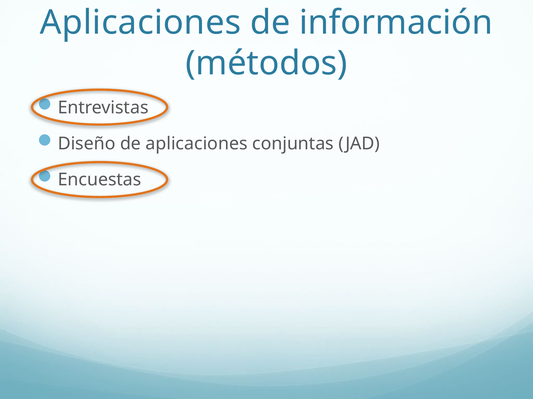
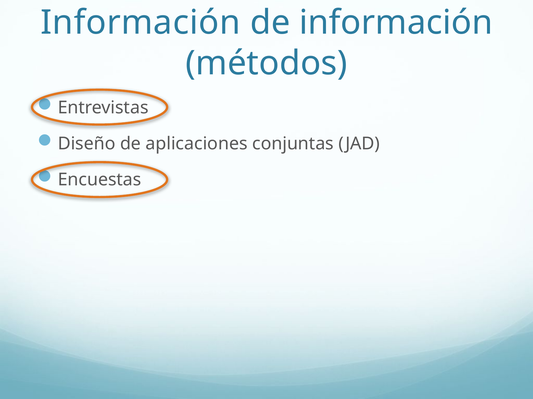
Aplicaciones: Aplicaciones -> Información (140, 23)
